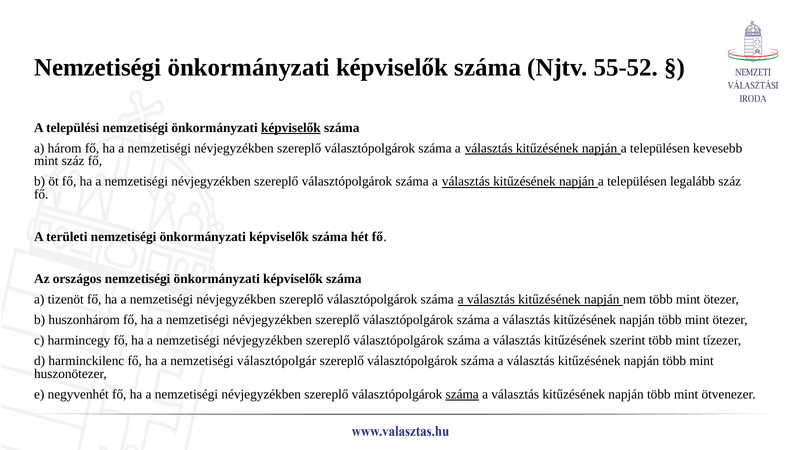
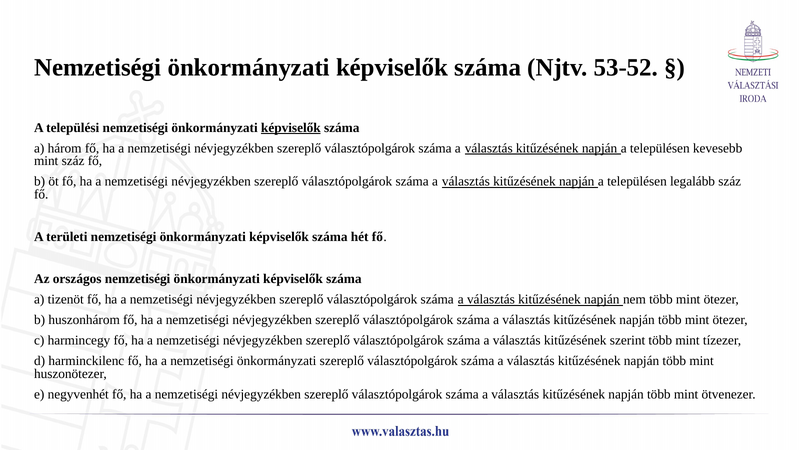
55-52: 55-52 -> 53-52 (626, 67)
a nemzetiségi választópolgár: választópolgár -> önkormányzati (277, 360)
száma underline: present -> none (462, 394)
